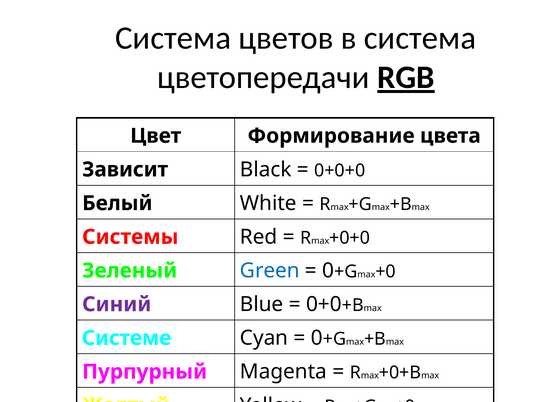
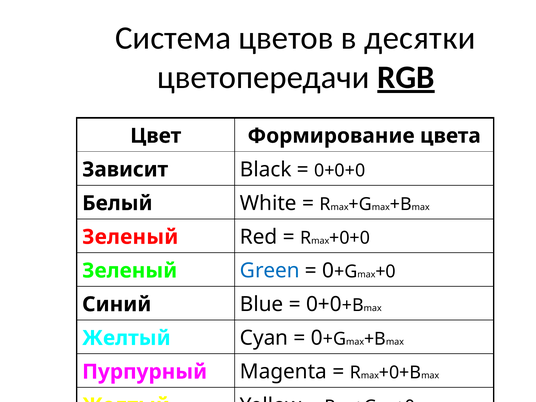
в система: система -> десятки (420, 38)
Системы: Системы -> Зеленый (130, 237)
Синий colour: purple -> black (117, 304)
Системе: Системе -> Желтый (126, 338)
